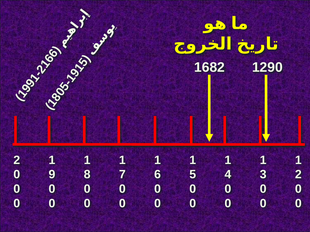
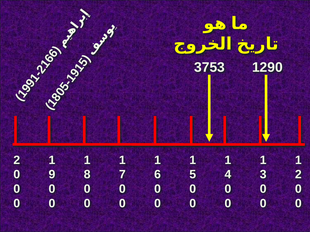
1682: 1682 -> 3753 (210, 68)
